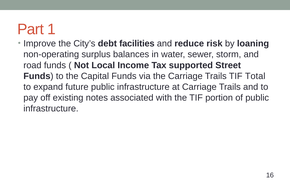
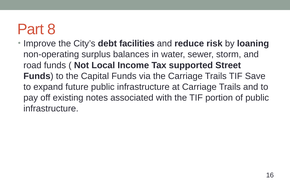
1: 1 -> 8 (52, 29)
Total: Total -> Save (255, 76)
